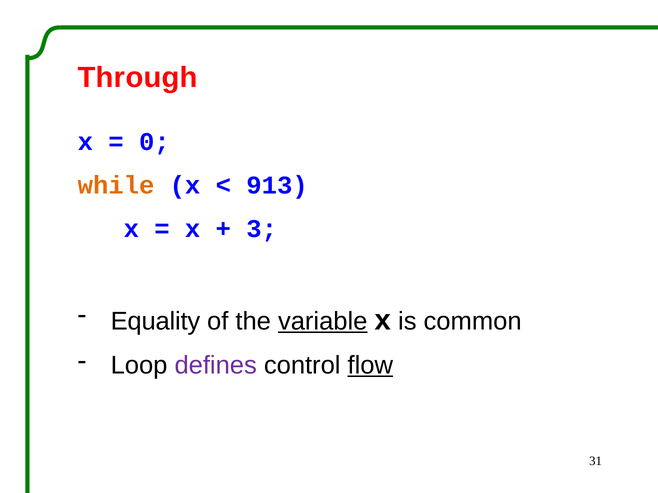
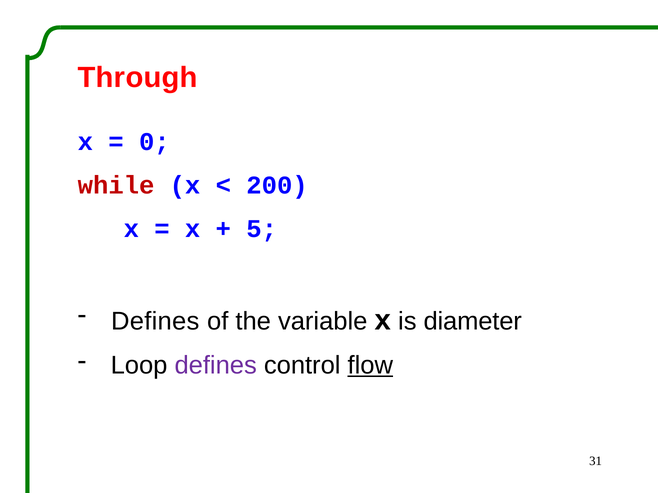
while colour: orange -> red (116, 185)
913: 913 -> 200 (277, 185)
3: 3 -> 5 (262, 229)
Equality: Equality -> Defines (155, 321)
variable underline: present -> none (323, 321)
common: common -> diameter (473, 321)
